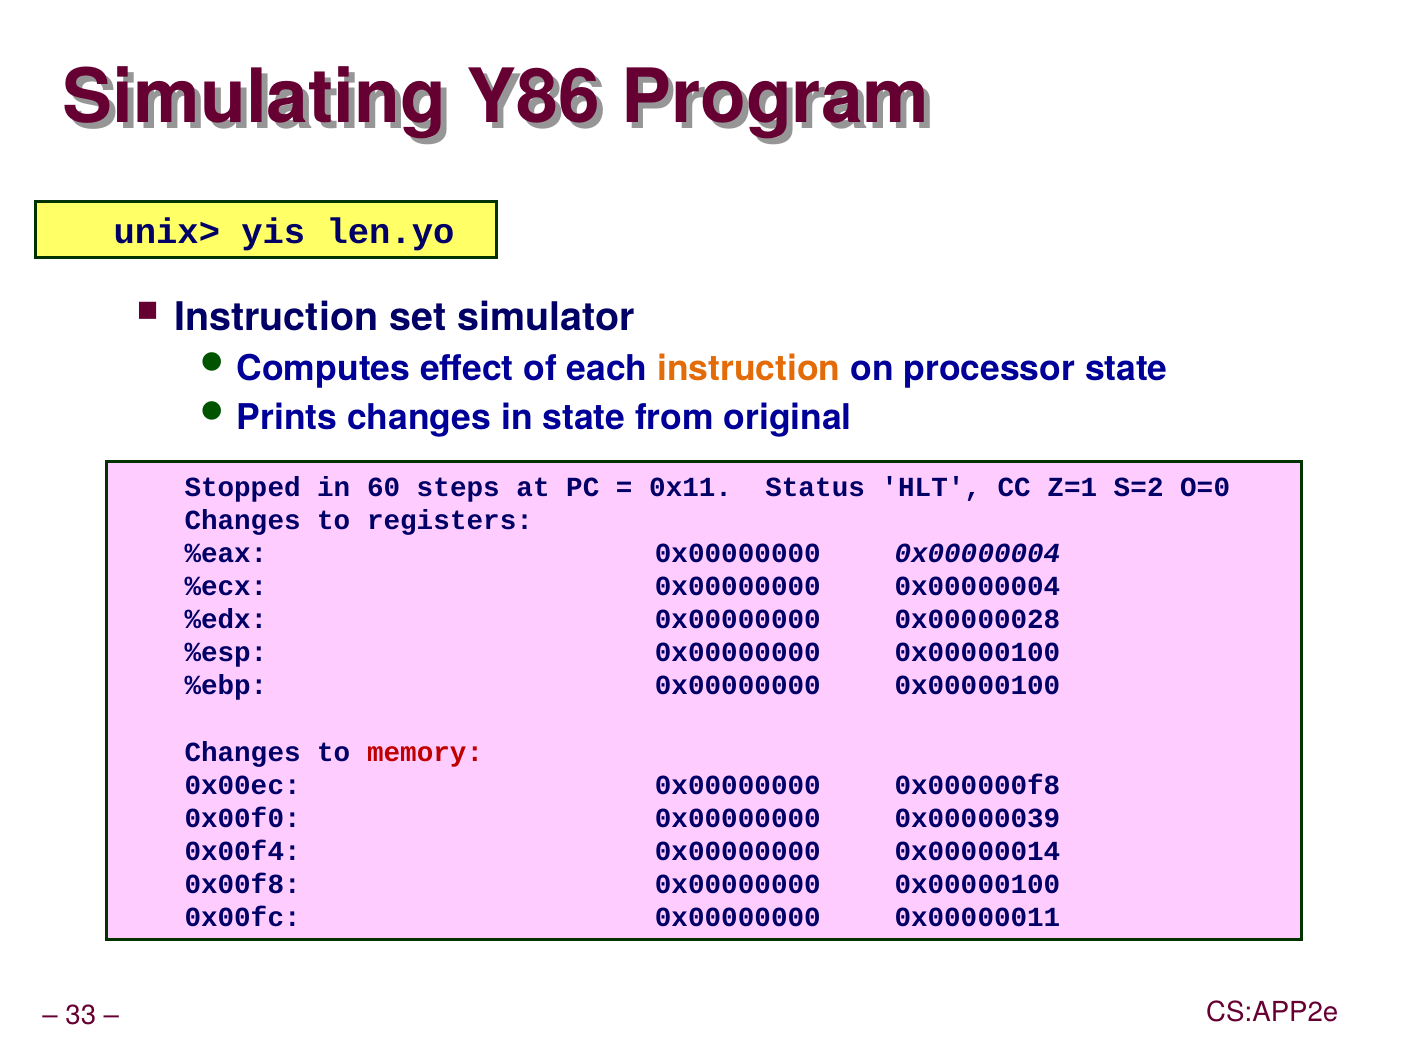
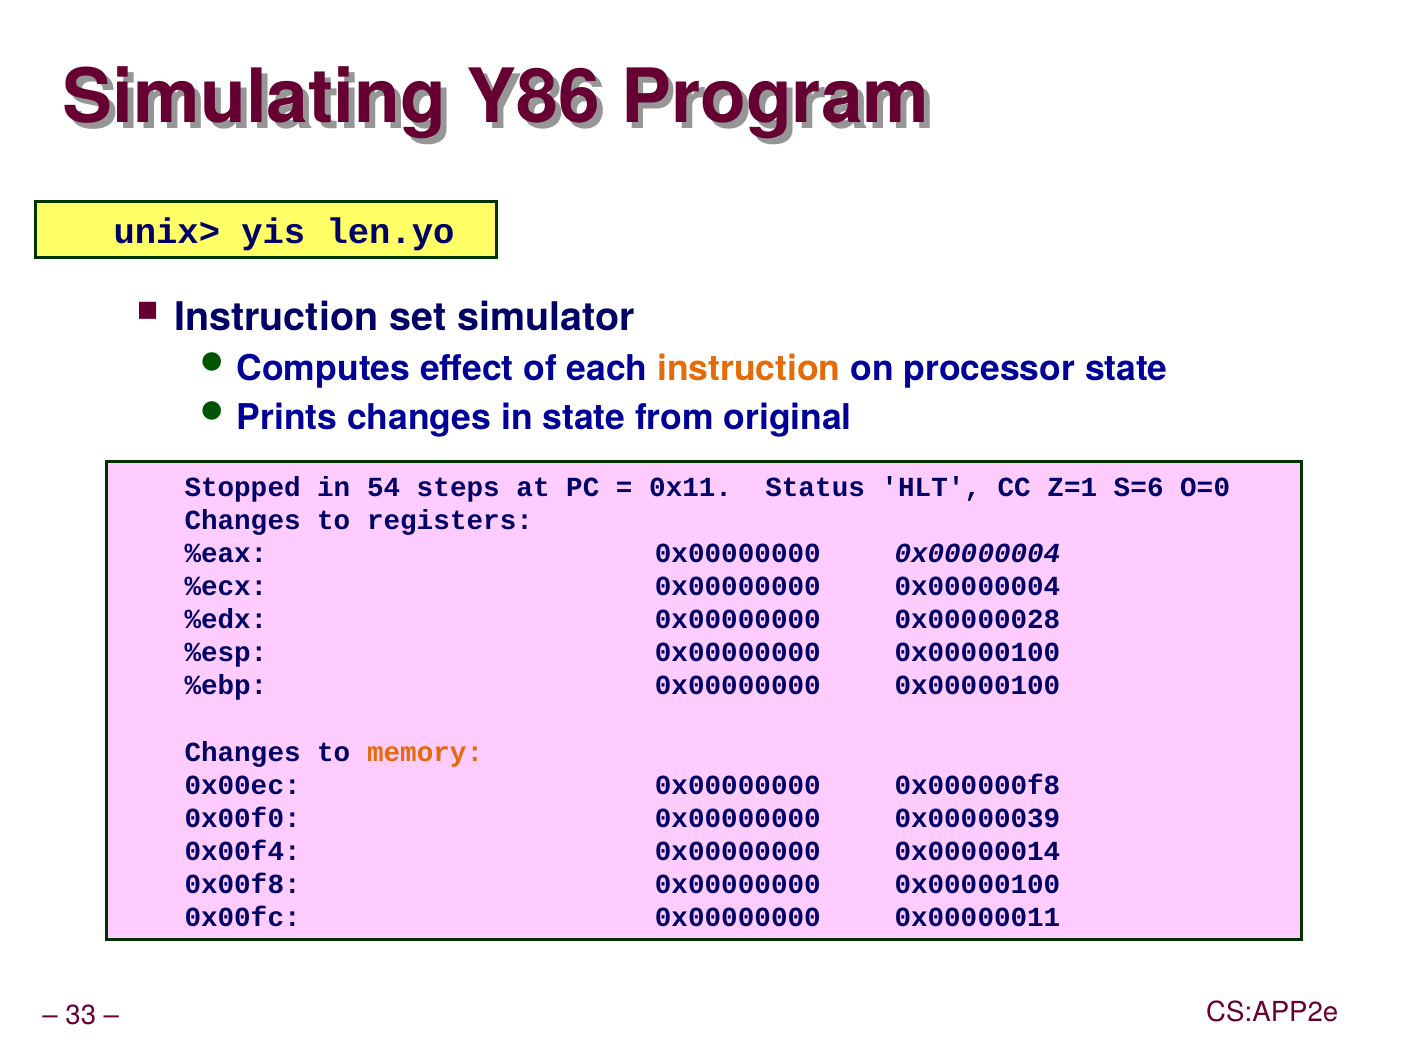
60: 60 -> 54 (384, 487)
S=2: S=2 -> S=6 (1139, 487)
memory colour: red -> orange (425, 752)
